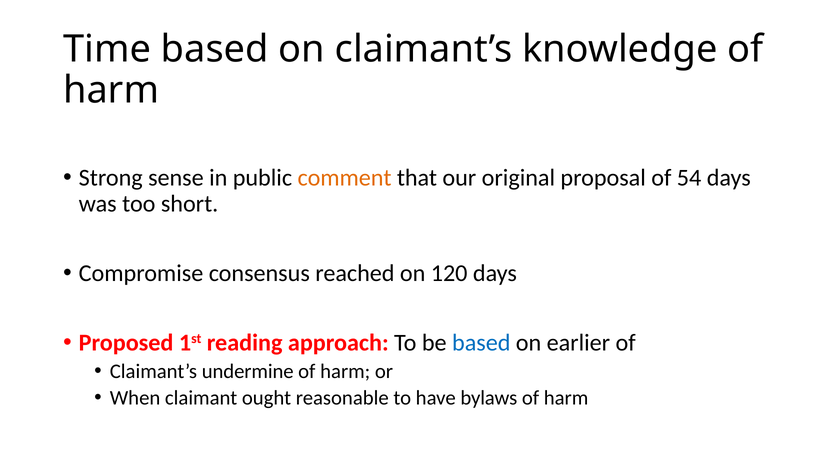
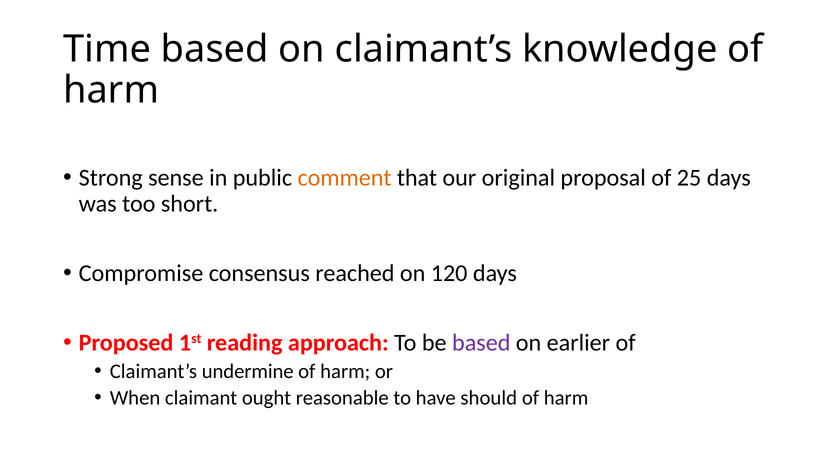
54: 54 -> 25 (689, 178)
based colour: blue -> purple (481, 343)
bylaws: bylaws -> should (489, 398)
